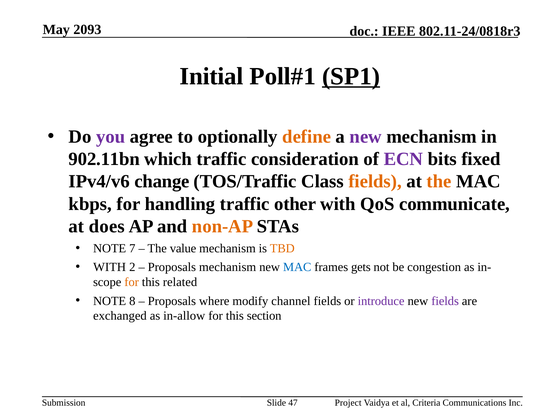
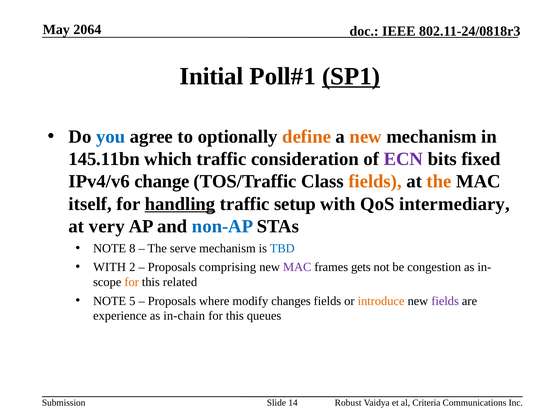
2093: 2093 -> 2064 (87, 30)
you colour: purple -> blue (111, 137)
new colour: purple -> orange (366, 137)
902.11bn: 902.11bn -> 145.11bn (104, 159)
kbps: kbps -> itself (90, 204)
handling underline: none -> present (180, 204)
other: other -> setup (295, 204)
communicate: communicate -> intermediary (454, 204)
does: does -> very (107, 226)
non-AP colour: orange -> blue (223, 226)
7: 7 -> 8 (132, 248)
value: value -> serve (183, 248)
TBD colour: orange -> blue (282, 248)
Proposals mechanism: mechanism -> comprising (228, 267)
MAC colour: blue -> purple (297, 267)
8: 8 -> 5 (132, 301)
channel: channel -> changes (291, 301)
introduce colour: purple -> orange (381, 301)
exchanged: exchanged -> experience (120, 316)
in-allow: in-allow -> in-chain (184, 316)
section: section -> queues (264, 316)
47: 47 -> 14 (293, 403)
Project: Project -> Robust (348, 403)
